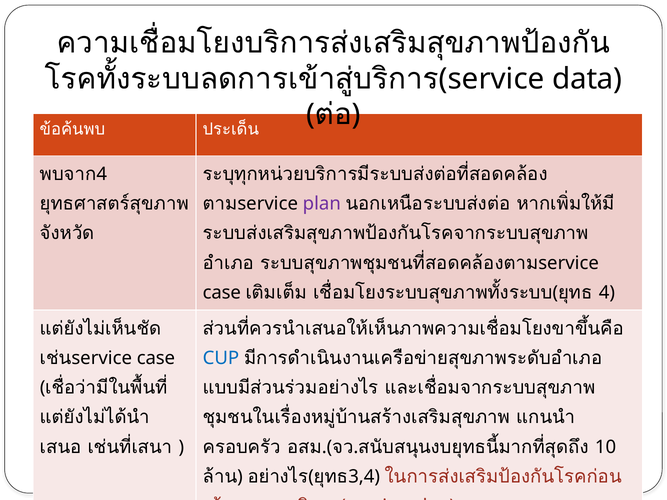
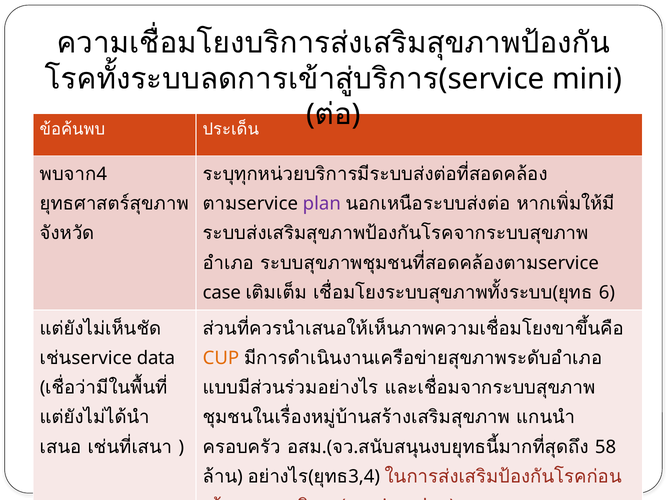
data: data -> mini (587, 79)
4: 4 -> 6 (607, 293)
case: case -> data (156, 358)
CUP colour: blue -> orange (221, 358)
10: 10 -> 58 (606, 447)
